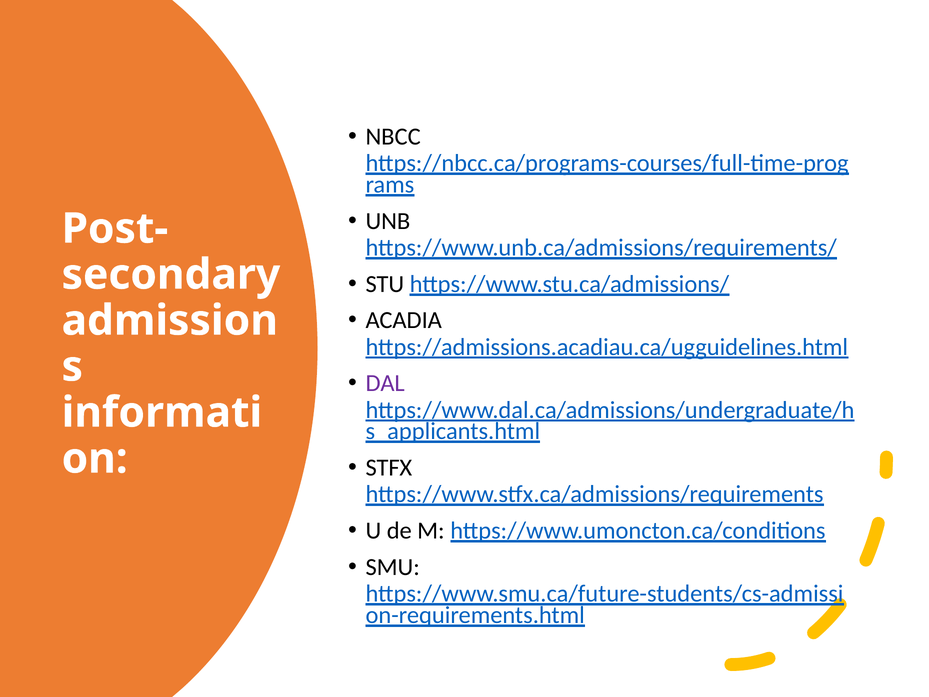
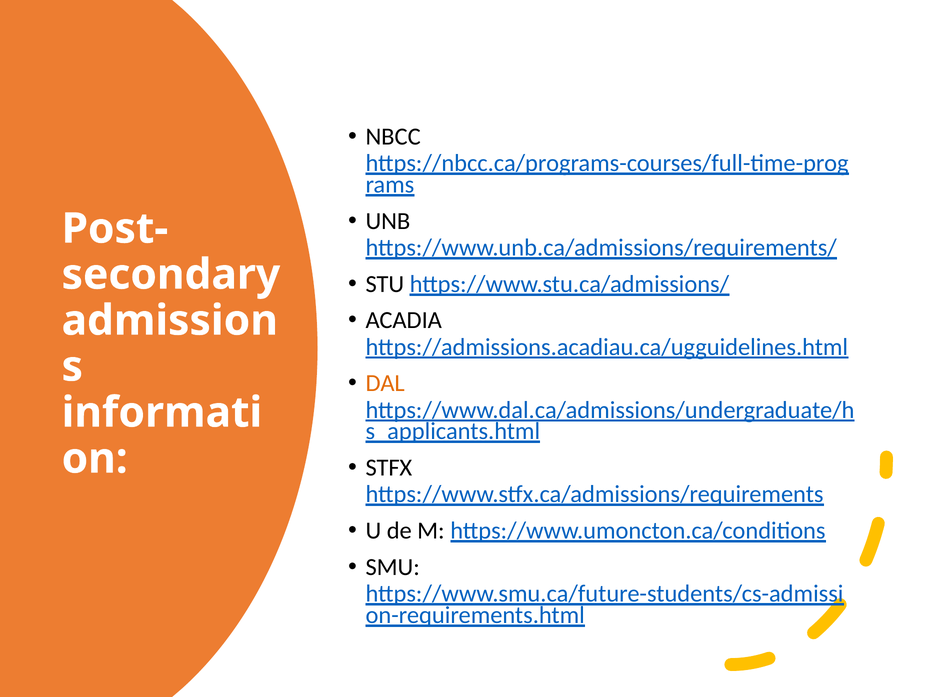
DAL colour: purple -> orange (385, 383)
